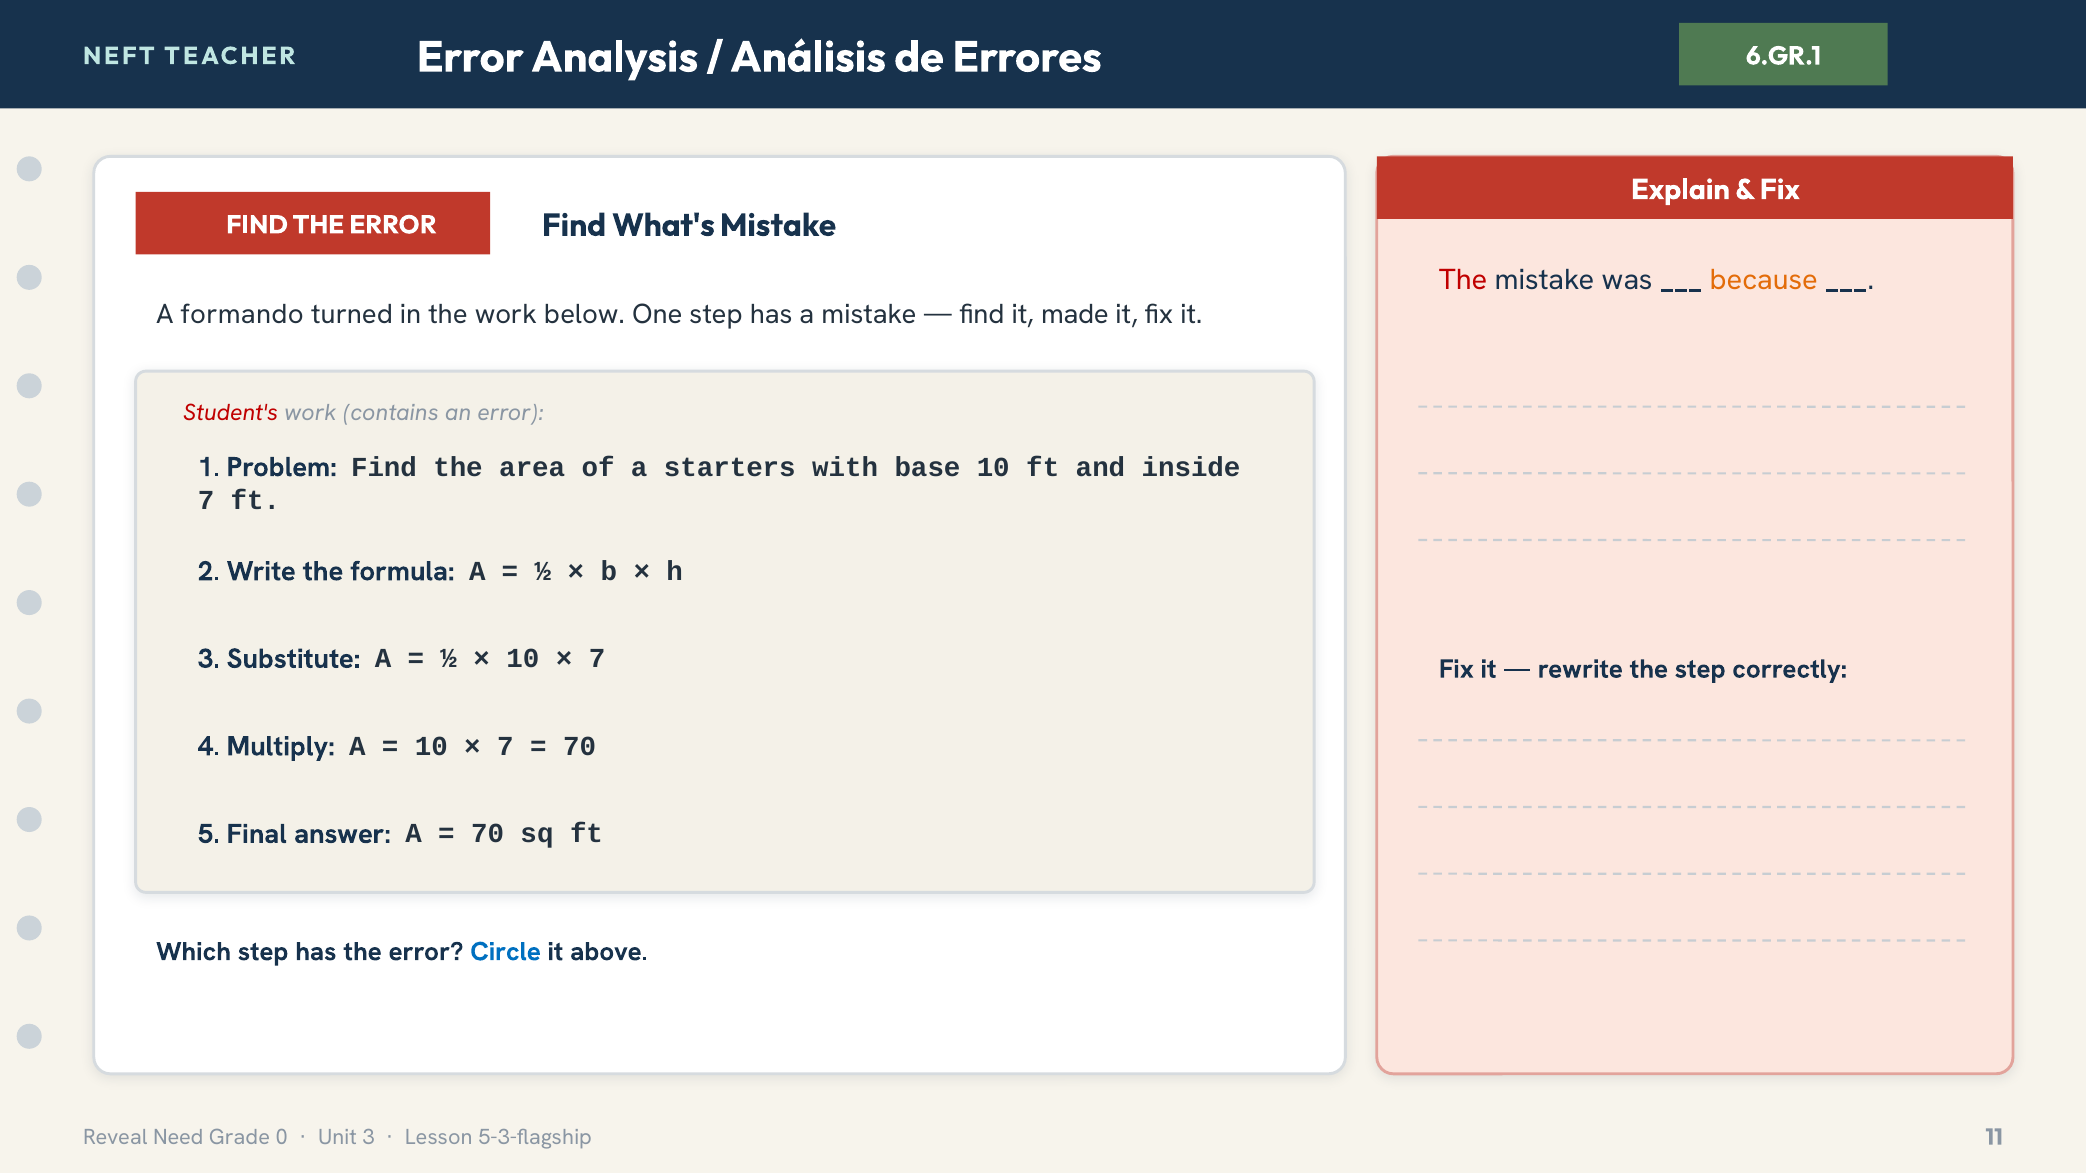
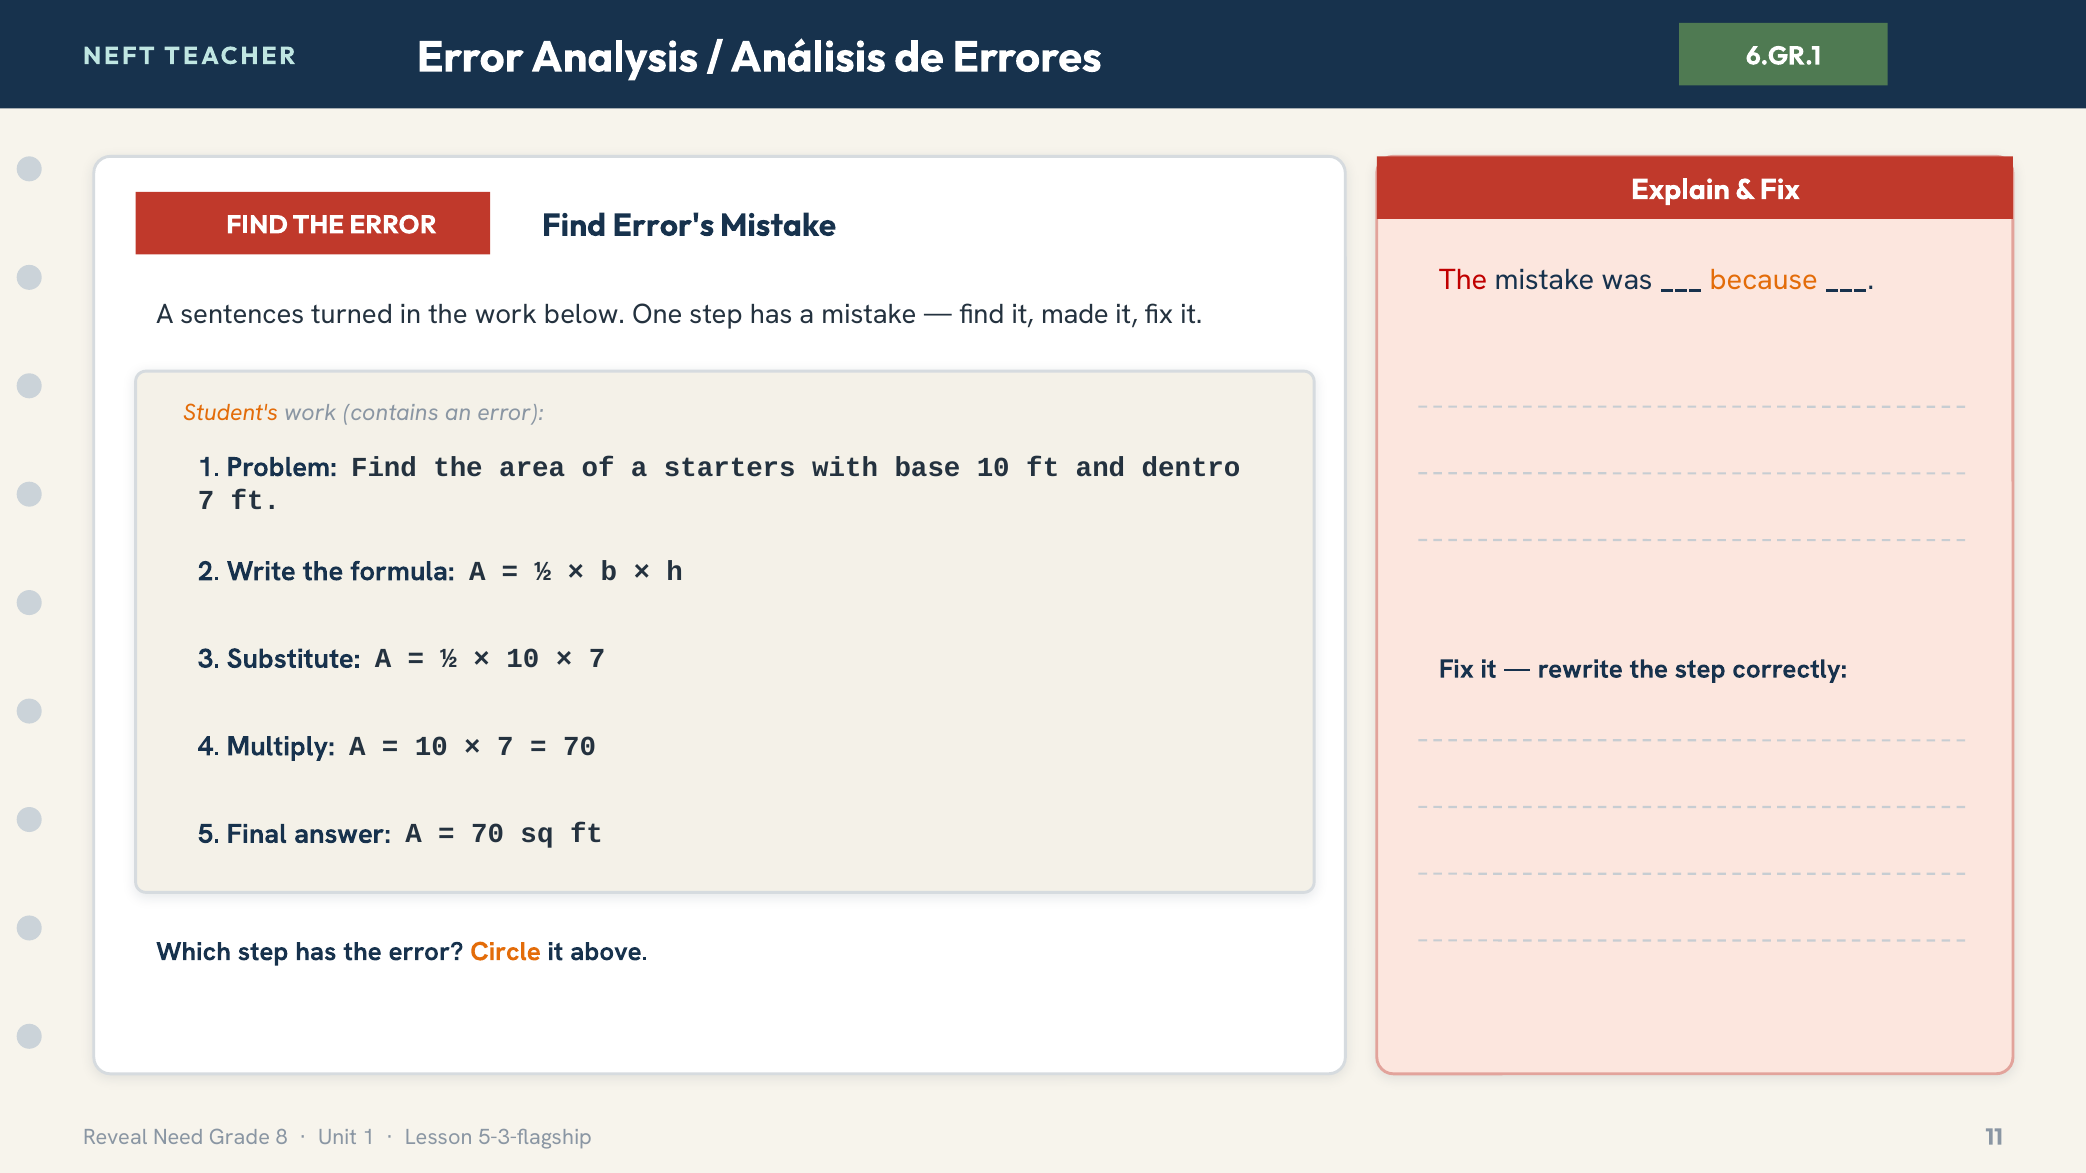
What's: What's -> Error's (663, 225)
formando: formando -> sentences (242, 315)
Student's colour: red -> orange (231, 413)
inside: inside -> dentro (1191, 467)
Circle colour: blue -> orange (506, 952)
0: 0 -> 8 (282, 1137)
Unit 3: 3 -> 1 (369, 1137)
